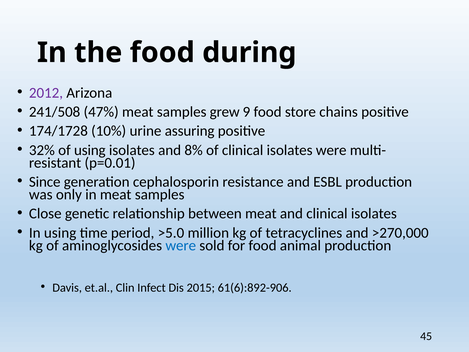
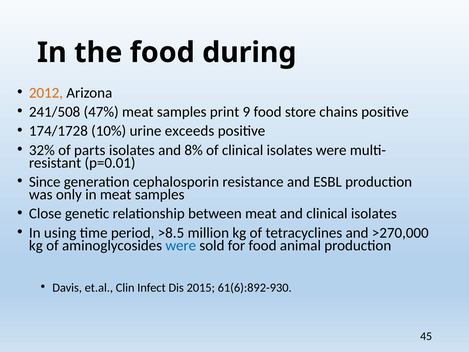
2012 colour: purple -> orange (46, 93)
grew: grew -> print (225, 112)
assuring: assuring -> exceeds (190, 131)
of using: using -> parts (90, 150)
>5.0: >5.0 -> >8.5 (171, 233)
61(6):892-906: 61(6):892-906 -> 61(6):892-930 (255, 287)
